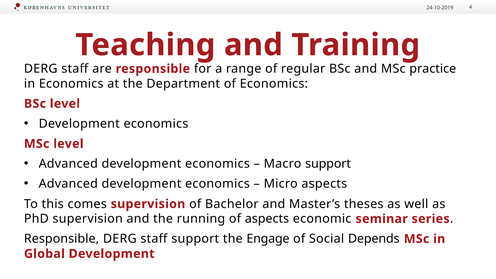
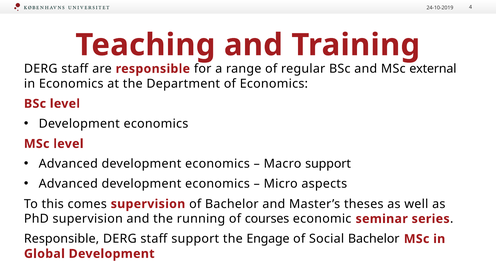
practice: practice -> external (433, 69)
of aspects: aspects -> courses (267, 219)
Social Depends: Depends -> Bachelor (374, 239)
